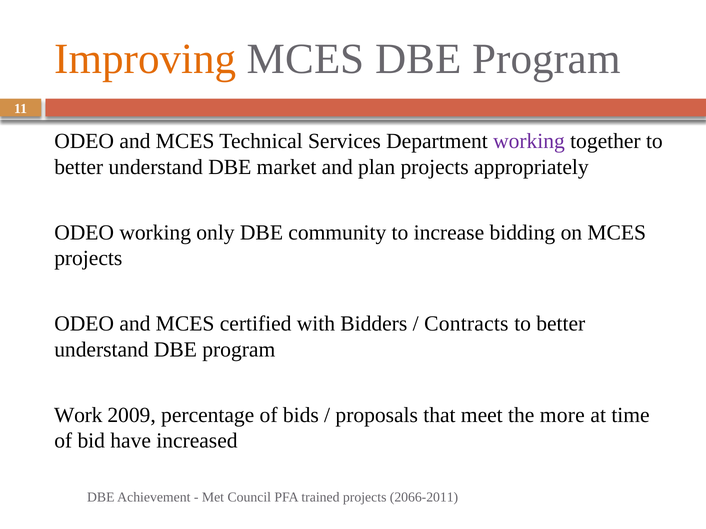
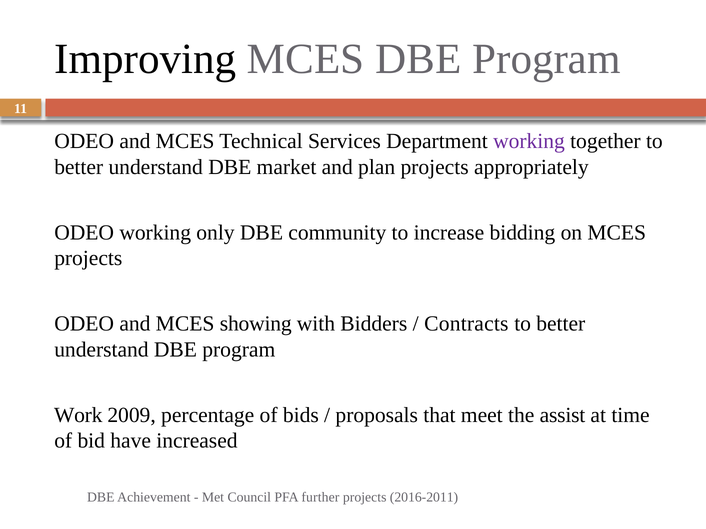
Improving colour: orange -> black (145, 59)
certified: certified -> showing (256, 324)
more: more -> assist (563, 415)
trained: trained -> further (320, 497)
2066-2011: 2066-2011 -> 2016-2011 (424, 497)
